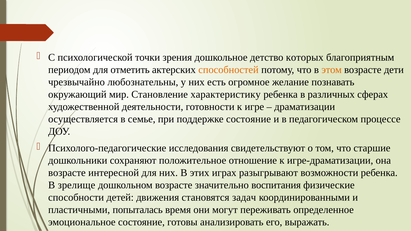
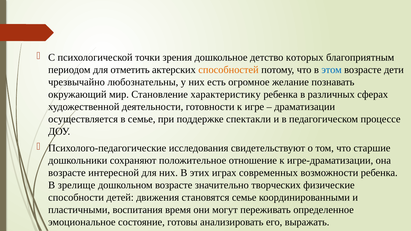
этом colour: orange -> blue (332, 70)
поддержке состояние: состояние -> спектакли (249, 119)
разыгрывают: разыгрывают -> современных (268, 173)
воспитания: воспитания -> творческих (276, 185)
становятся задач: задач -> семье (244, 198)
попыталась: попыталась -> воспитания (138, 210)
